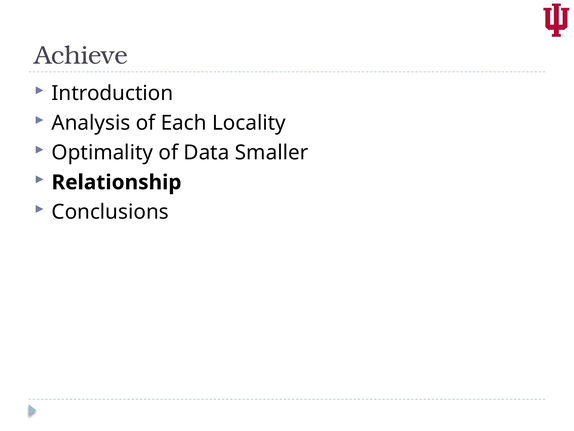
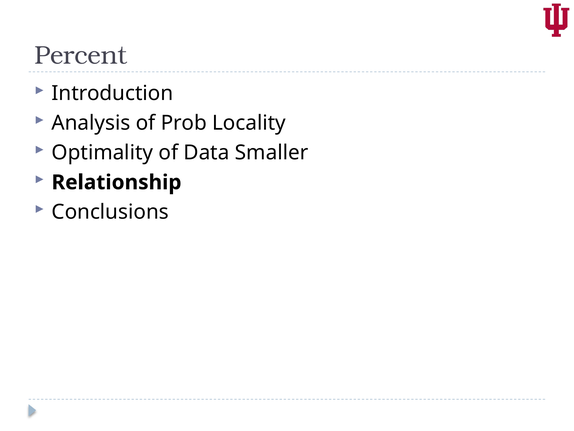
Achieve: Achieve -> Percent (81, 55)
Each: Each -> Prob (184, 123)
